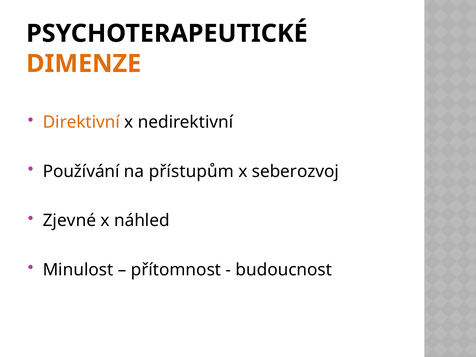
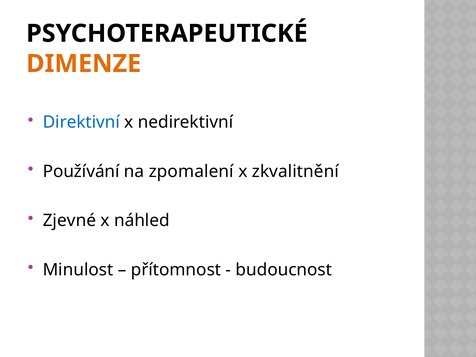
Direktivní colour: orange -> blue (81, 122)
přístupům: přístupům -> zpomalení (191, 171)
seberozvoj: seberozvoj -> zkvalitnění (295, 171)
